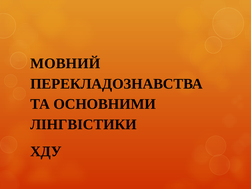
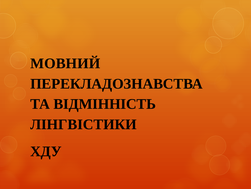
ОСНОВНИМИ: ОСНОВНИМИ -> ВІДМІННІСТЬ (105, 104)
